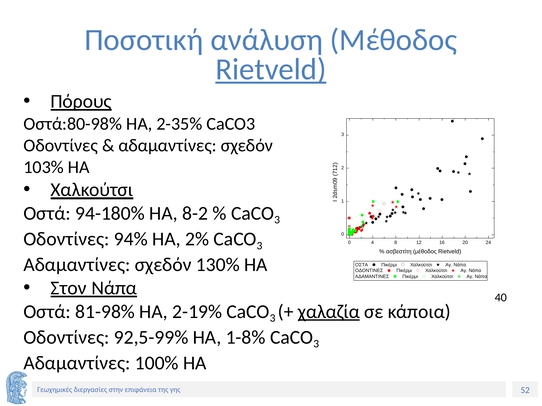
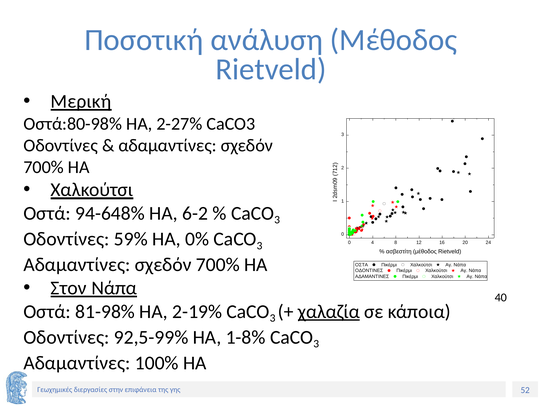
Rietveld underline: present -> none (271, 70)
Πόρους: Πόρους -> Μερική (81, 102)
2-35%: 2-35% -> 2-27% (179, 124)
103%: 103% -> 700% (44, 167)
94-180%: 94-180% -> 94-648% (110, 214)
8-2: 8-2 -> 6-2 (195, 214)
94%: 94% -> 59% (131, 239)
2%: 2% -> 0% (197, 239)
130%: 130% -> 700% (218, 265)
